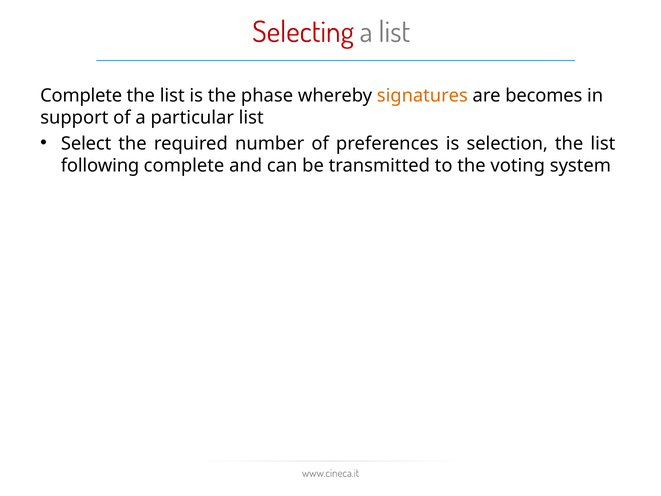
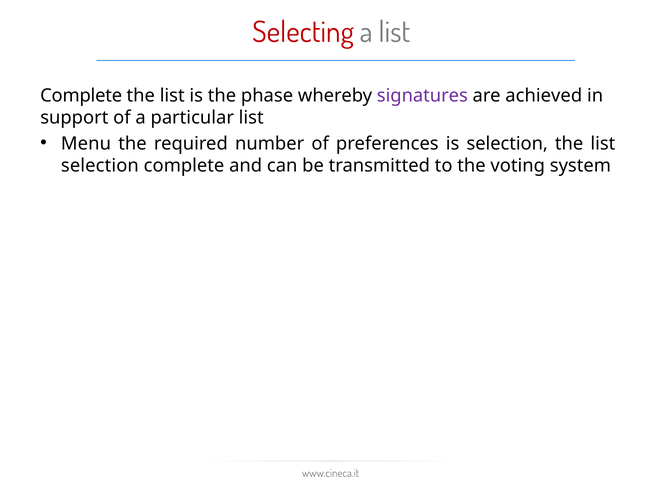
signatures colour: orange -> purple (422, 96)
becomes: becomes -> achieved (544, 96)
Select: Select -> Menu (86, 143)
following: following -> selection (100, 165)
